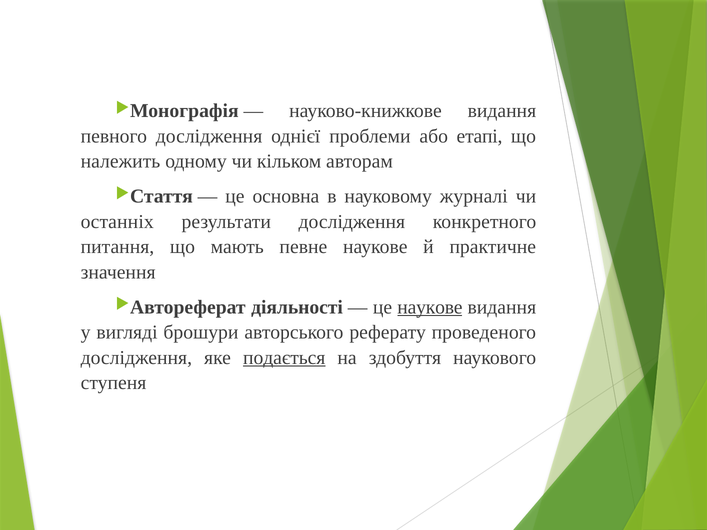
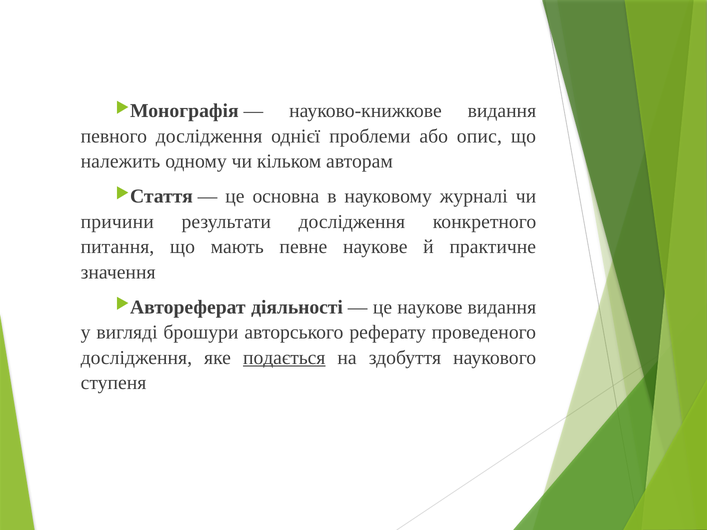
етапі: етапі -> опис (479, 136)
останніх: останніх -> причини (117, 222)
наукове underline: present -> none (430, 307)
